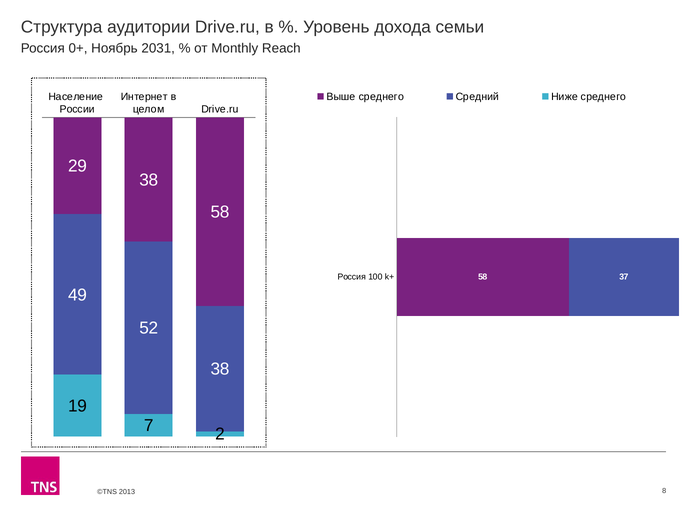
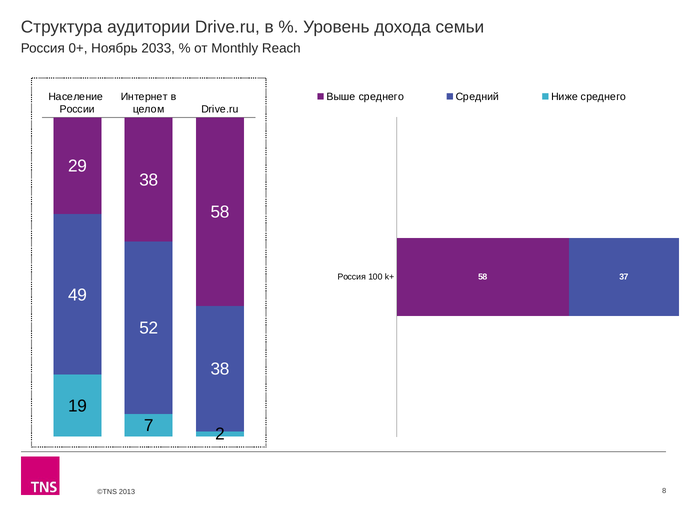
2031: 2031 -> 2033 (158, 48)
